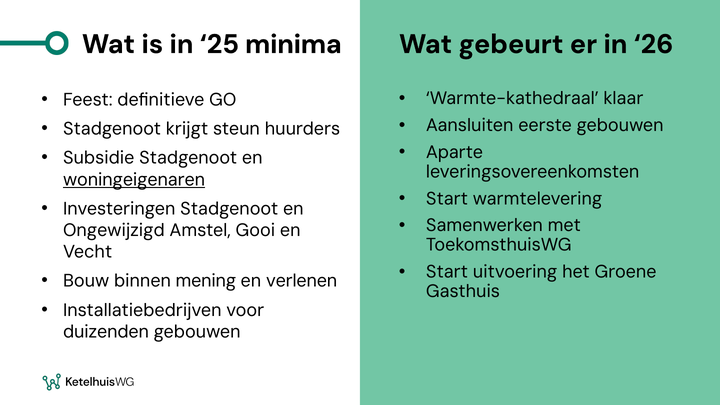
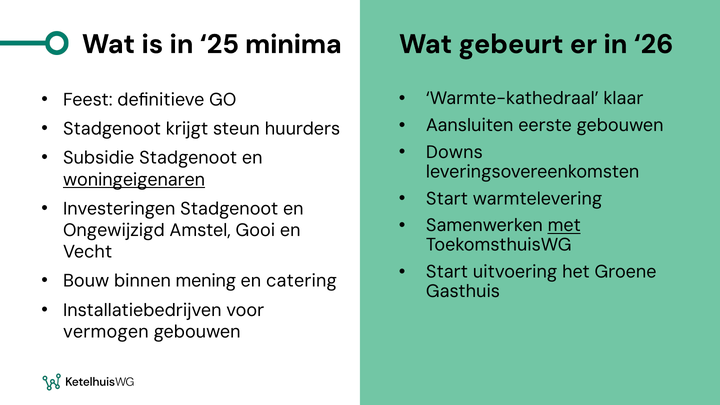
Aparte: Aparte -> Downs (454, 152)
met underline: none -> present (564, 226)
verlenen: verlenen -> catering (301, 281)
duizenden: duizenden -> vermogen (106, 332)
